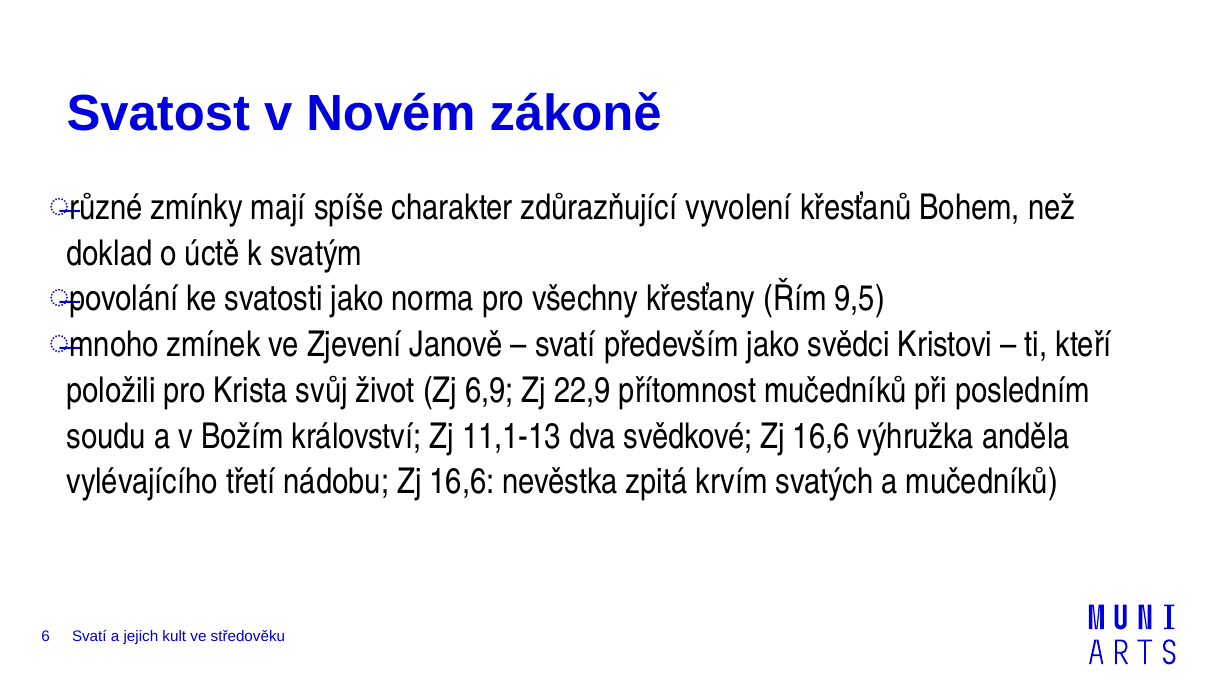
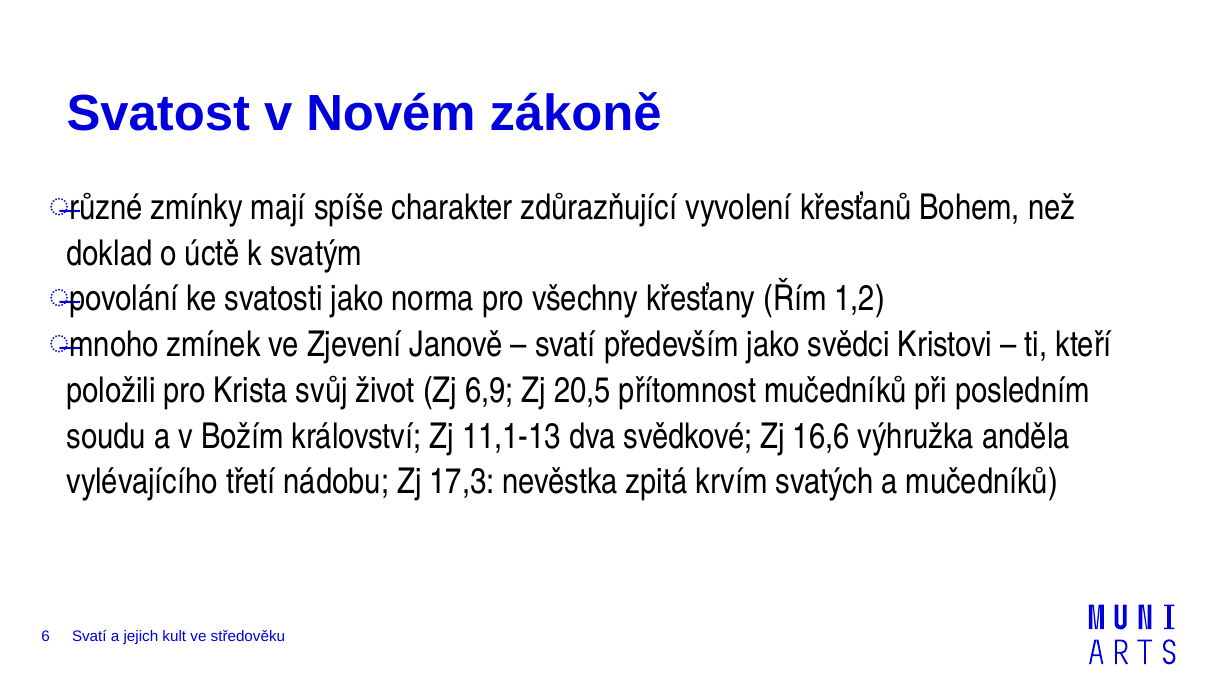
9,5: 9,5 -> 1,2 (860, 299)
22,9: 22,9 -> 20,5 (583, 391)
nádobu Zj 16,6: 16,6 -> 17,3 (462, 482)
